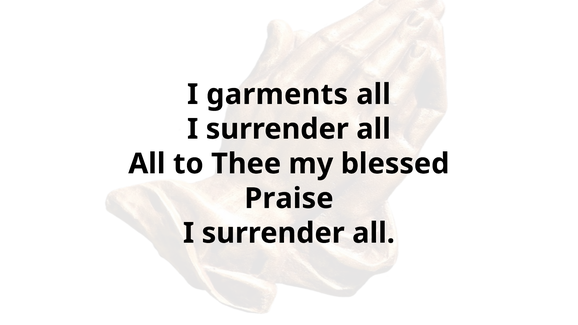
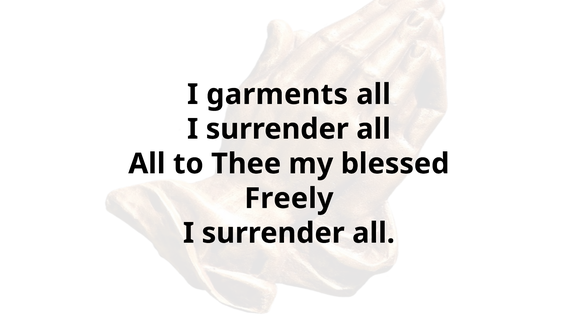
Praise: Praise -> Freely (289, 199)
